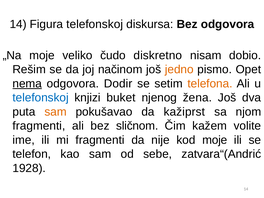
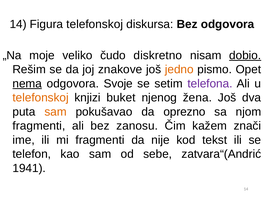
dobio underline: none -> present (245, 55)
načinom: načinom -> znakove (120, 69)
Dodir: Dodir -> Svoje (118, 84)
telefona colour: orange -> purple (210, 84)
telefonskoj colour: blue -> orange (41, 98)
kažiprst: kažiprst -> oprezno (184, 112)
sličnom: sličnom -> zanosu (137, 126)
volite: volite -> znači (247, 126)
kod moje: moje -> tekst (215, 140)
1928: 1928 -> 1941 (29, 168)
